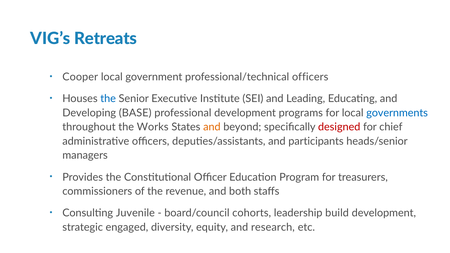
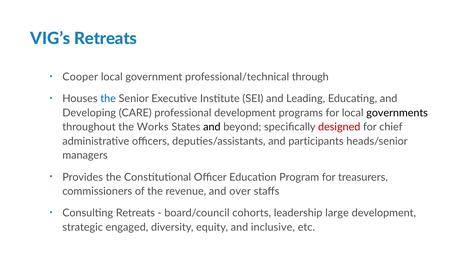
professional/technical officers: officers -> through (310, 77)
BASE: BASE -> CARE (135, 113)
governments colour: blue -> black (397, 113)
and colour: orange -> black (212, 127)
both: both -> over (240, 191)
Consulting Juvenile: Juvenile -> Retreats (135, 213)
build: build -> large (337, 213)
research: research -> inclusive (273, 227)
